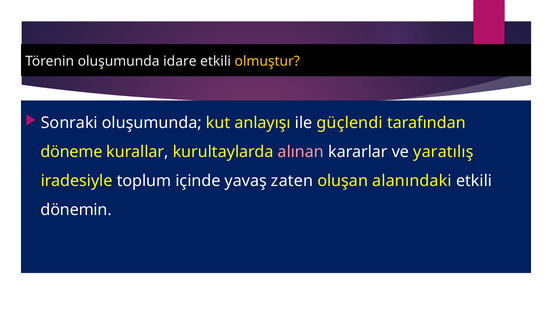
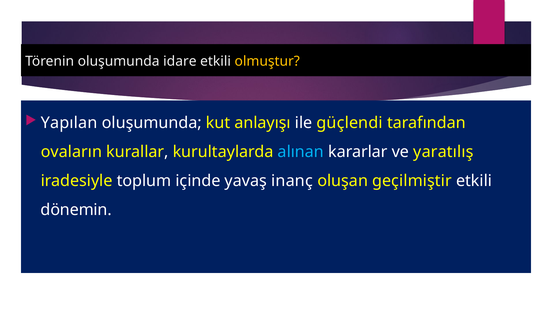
Sonraki: Sonraki -> Yapılan (69, 123)
döneme: döneme -> ovaların (71, 152)
alınan colour: pink -> light blue (301, 152)
zaten: zaten -> inanç (292, 181)
alanındaki: alanındaki -> geçilmiştir (412, 181)
